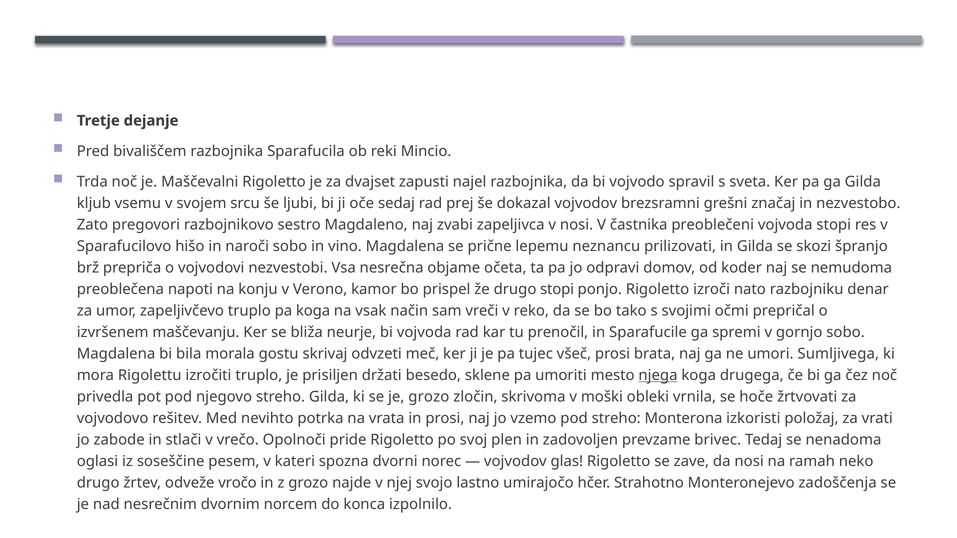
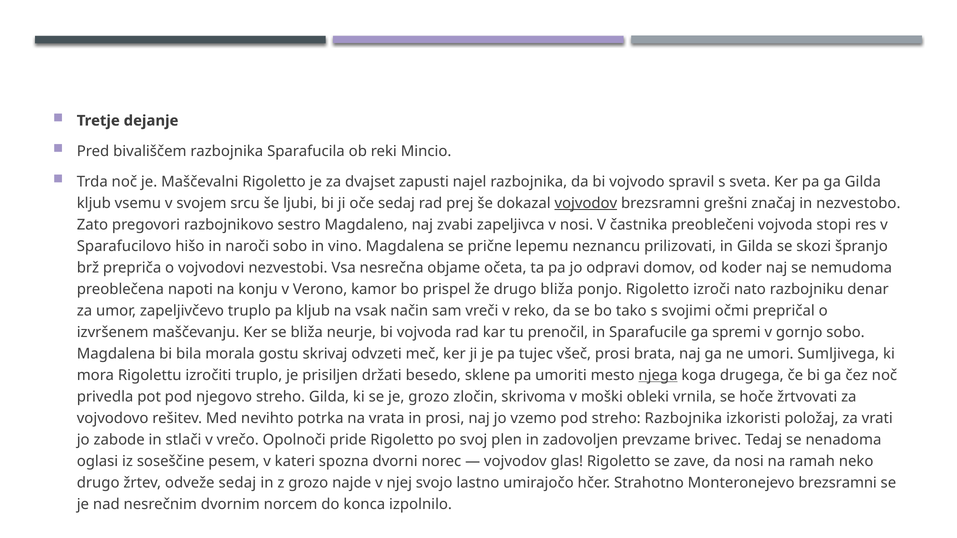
vojvodov underline: none -> present (586, 203)
drugo stopi: stopi -> bliža (557, 289)
pa koga: koga -> kljub (313, 311)
streho Monterona: Monterona -> Razbojnika (683, 419)
odveže vročo: vročo -> sedaj (237, 483)
Monteronejevo zadoščenja: zadoščenja -> brezsramni (838, 483)
